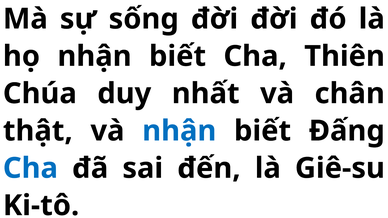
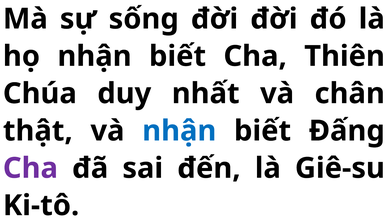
Cha colour: blue -> purple (30, 168)
